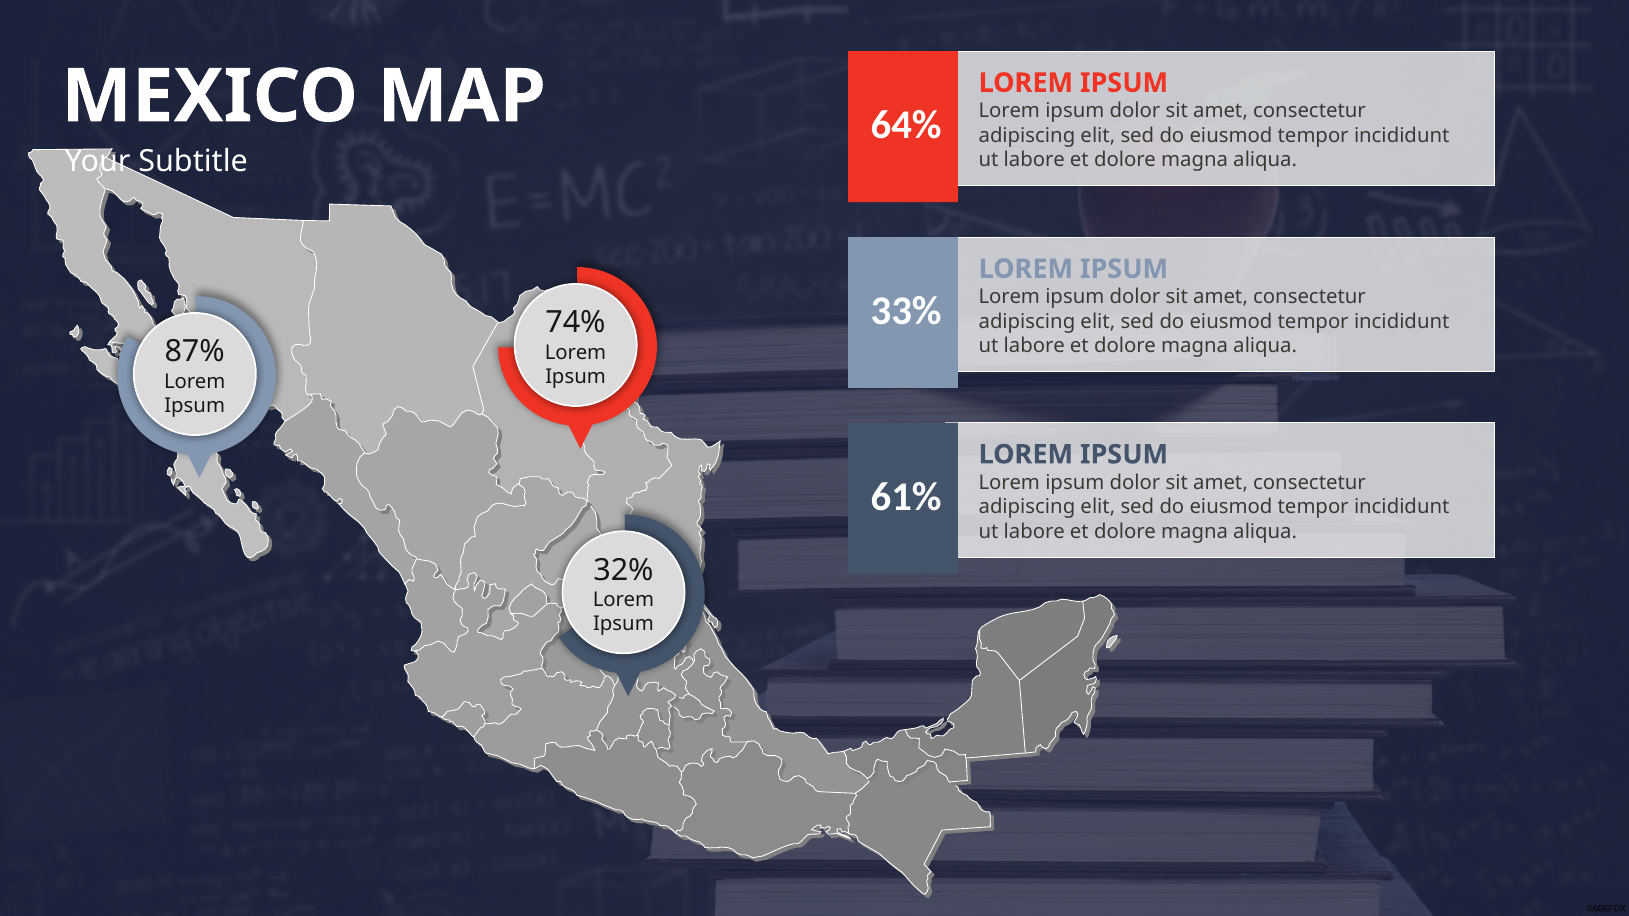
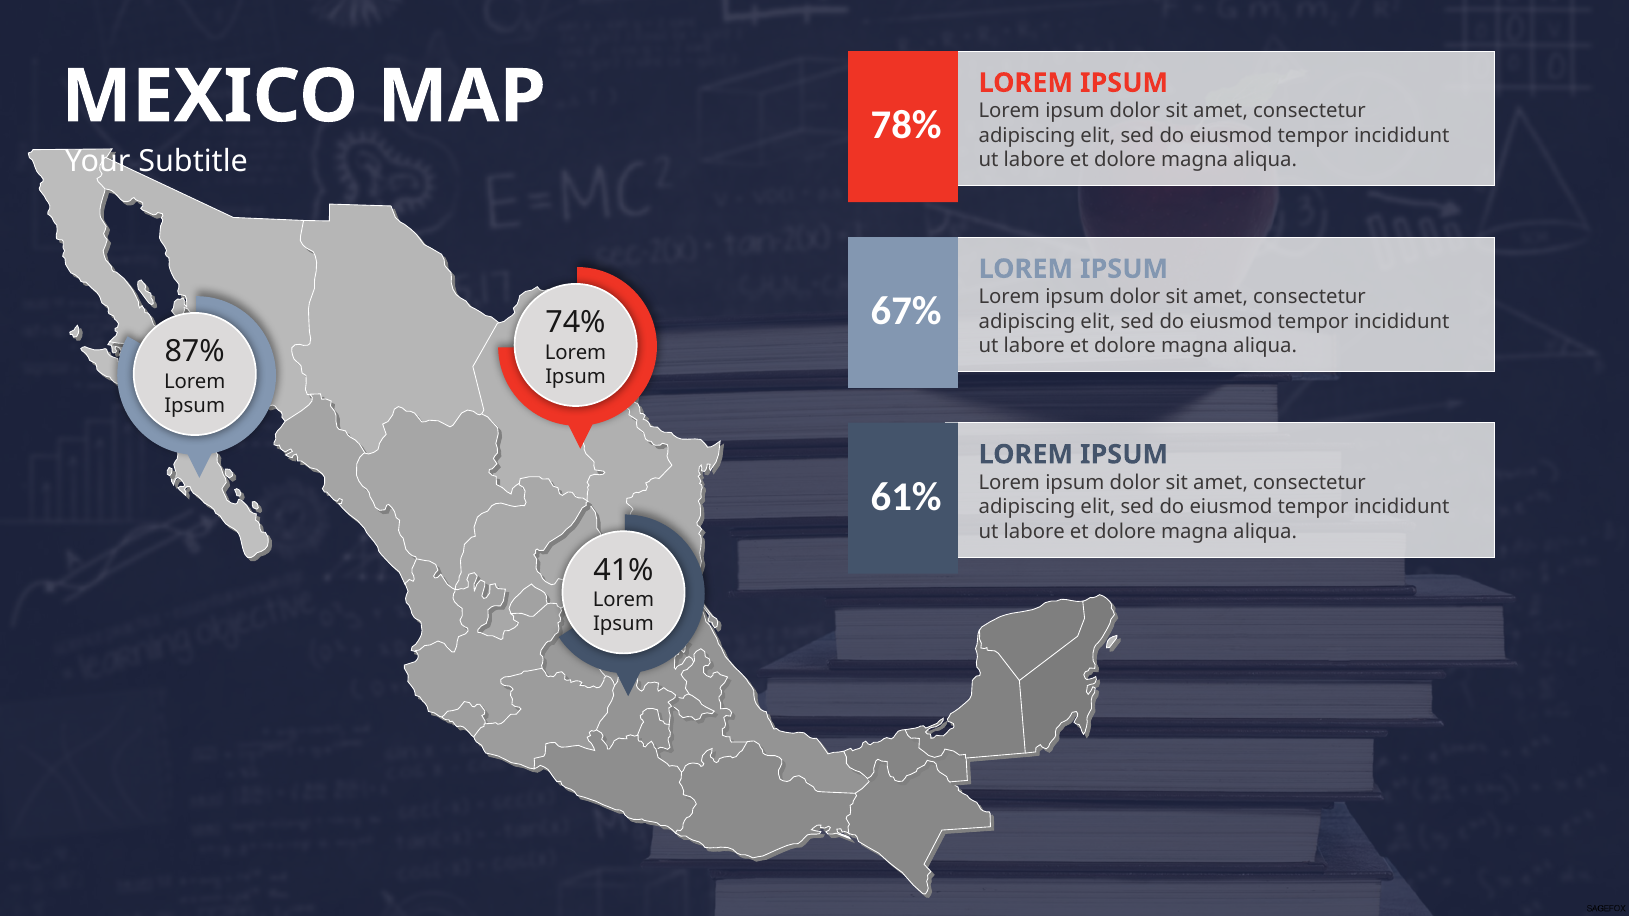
64%: 64% -> 78% (906, 125)
33%: 33% -> 67% (906, 311)
32%: 32% -> 41% (623, 570)
